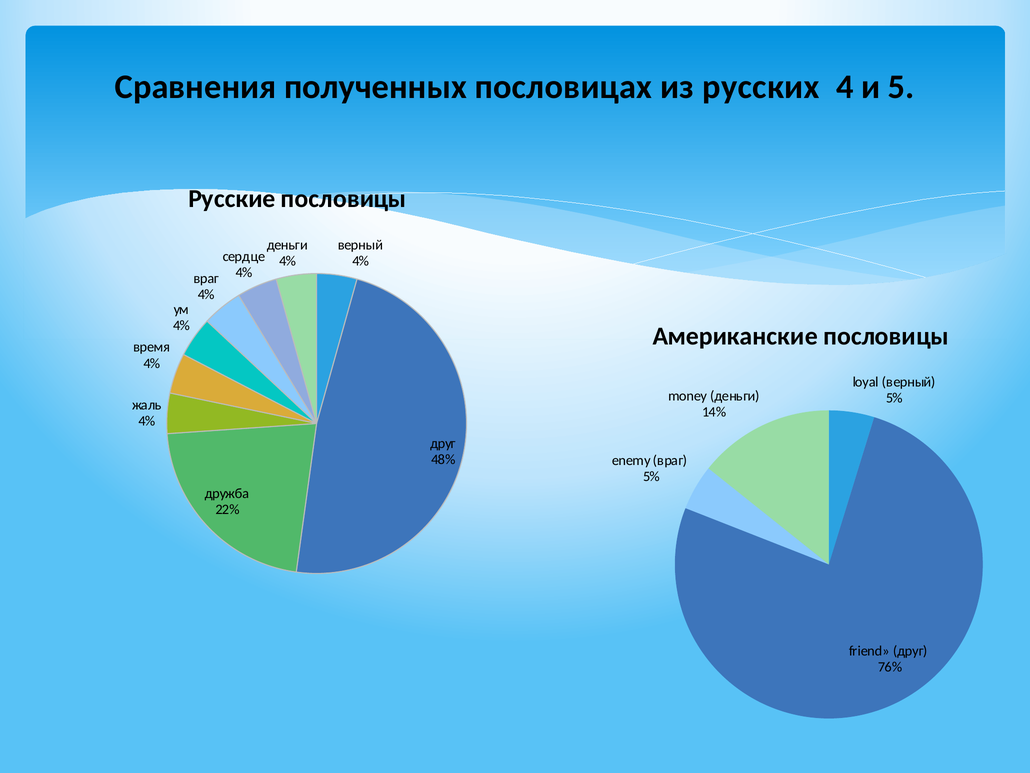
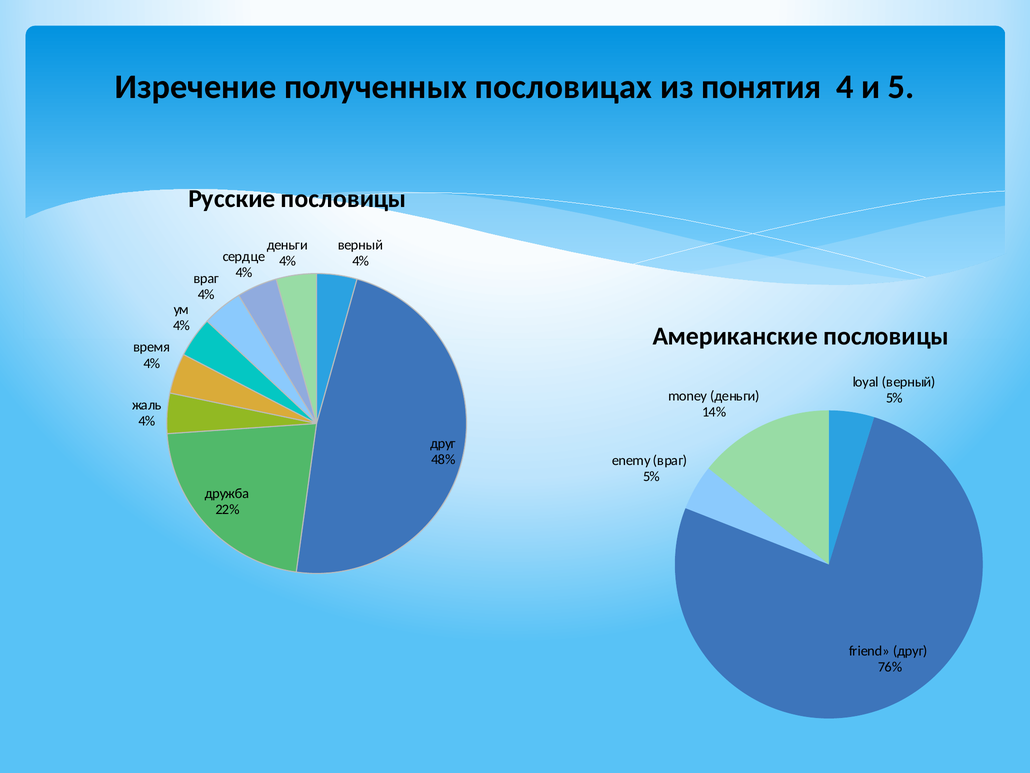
Сравнения: Сравнения -> Изречение (196, 87)
русских: русских -> понятия (761, 87)
